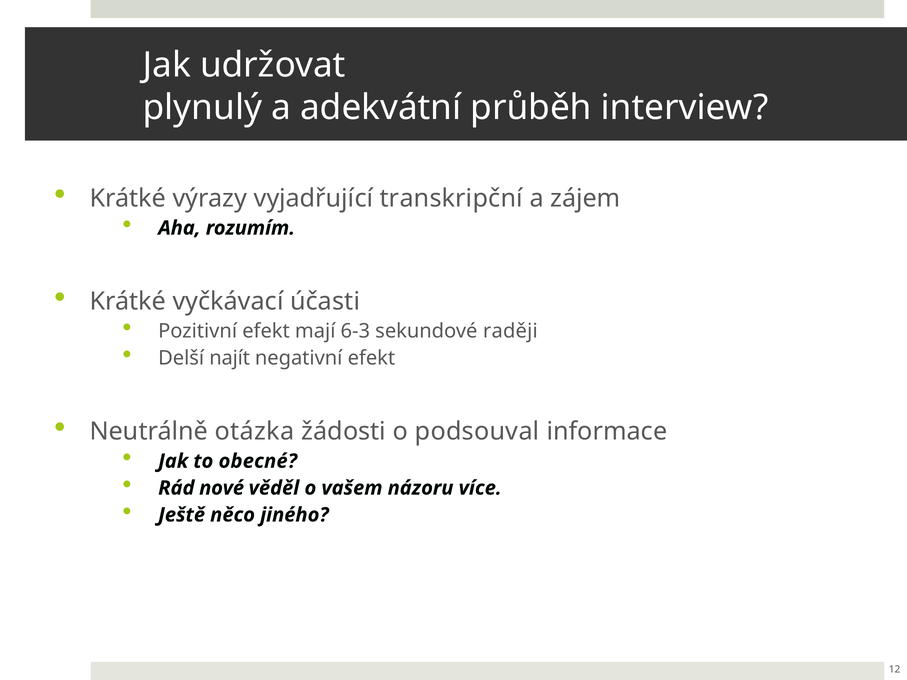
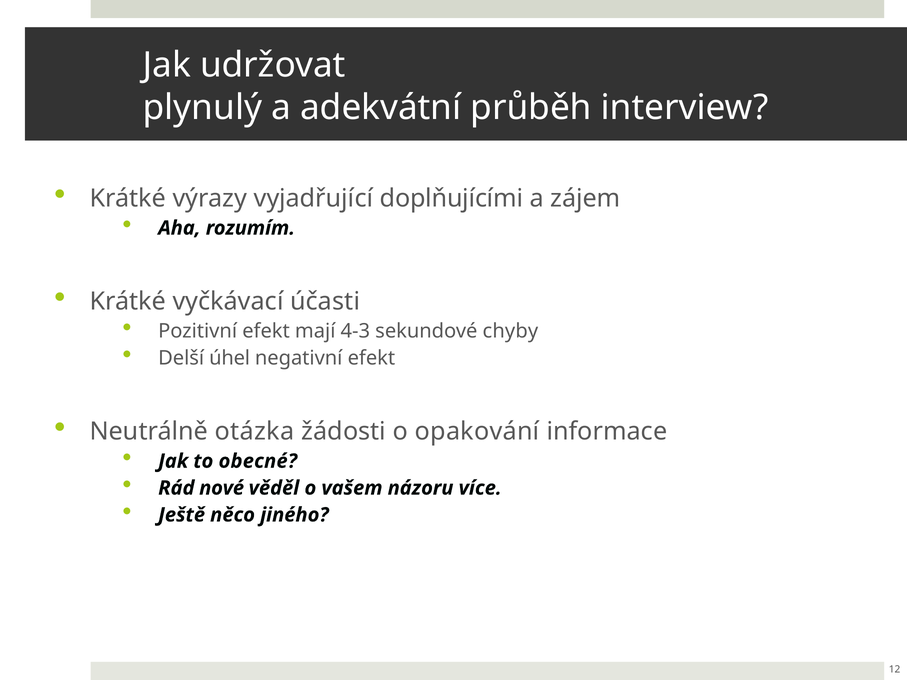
transkripční: transkripční -> doplňujícími (451, 199)
6-3: 6-3 -> 4-3 (355, 331)
raději: raději -> chyby (510, 331)
najít: najít -> úhel (230, 358)
podsouval: podsouval -> opakování (477, 432)
